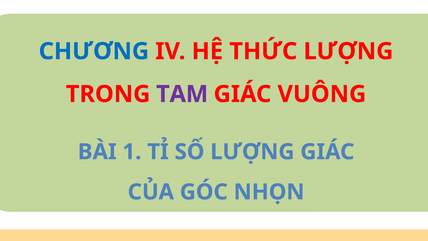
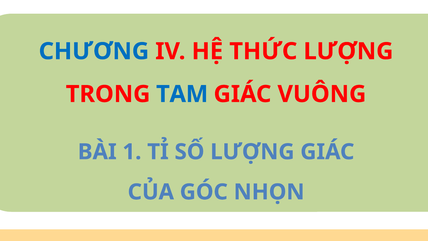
TAM colour: purple -> blue (182, 94)
